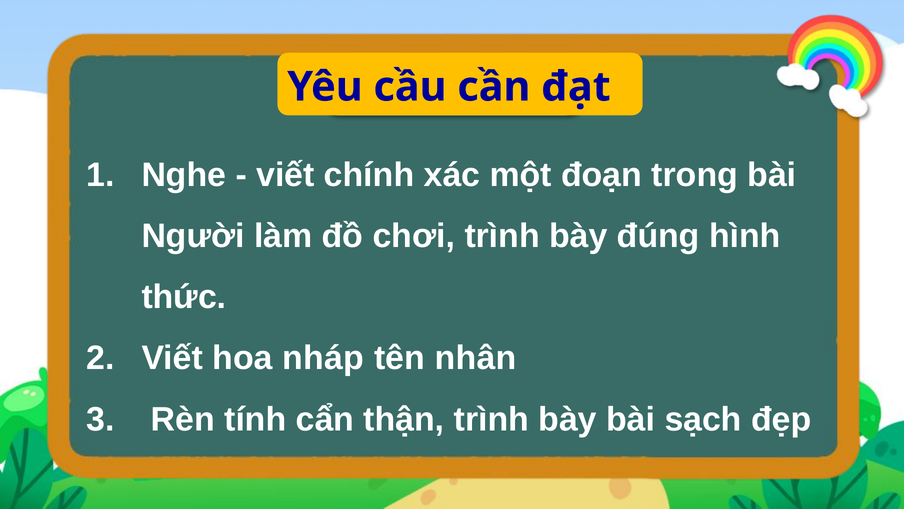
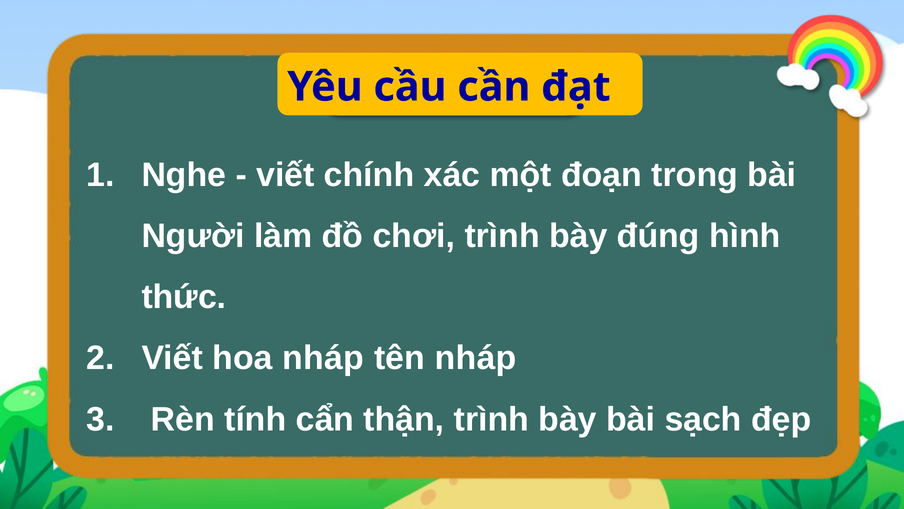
tên nhân: nhân -> nháp (476, 358)
